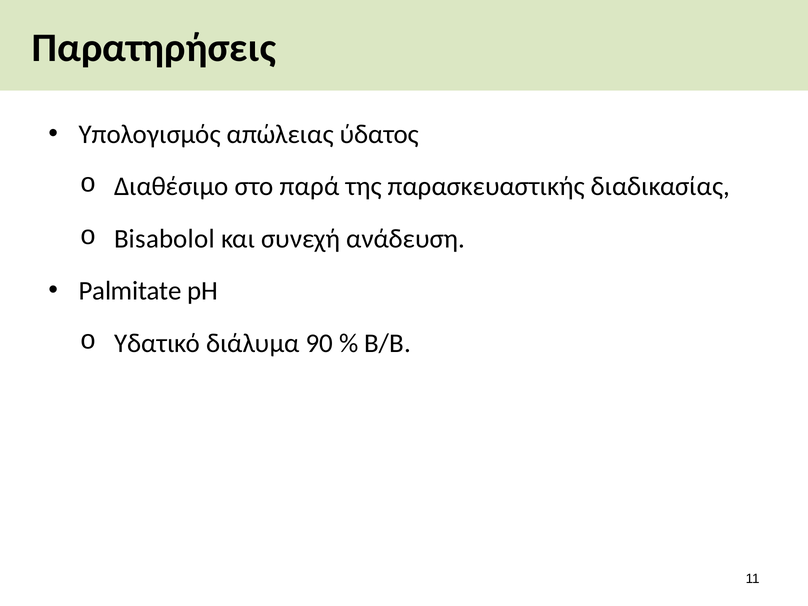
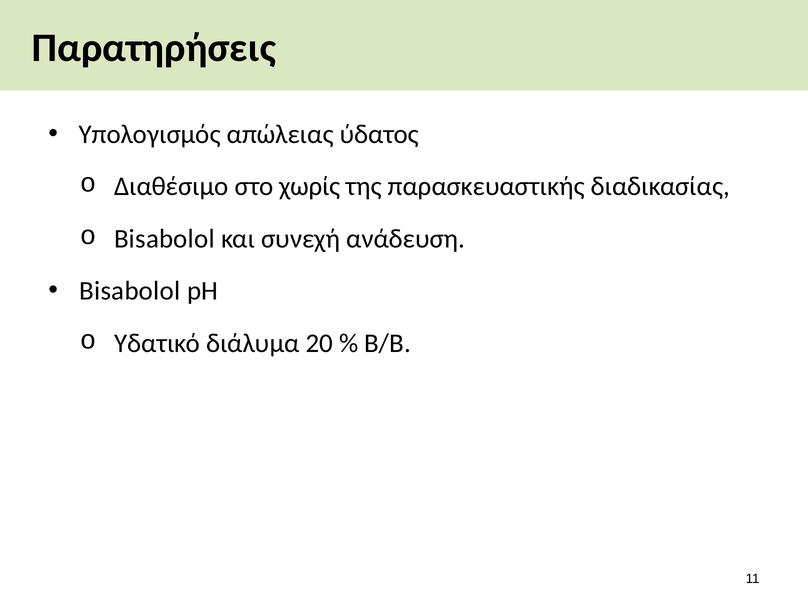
παρά: παρά -> χωρίς (310, 187)
Palmitate: Palmitate -> Bisabolol (130, 291)
90: 90 -> 20 (319, 343)
